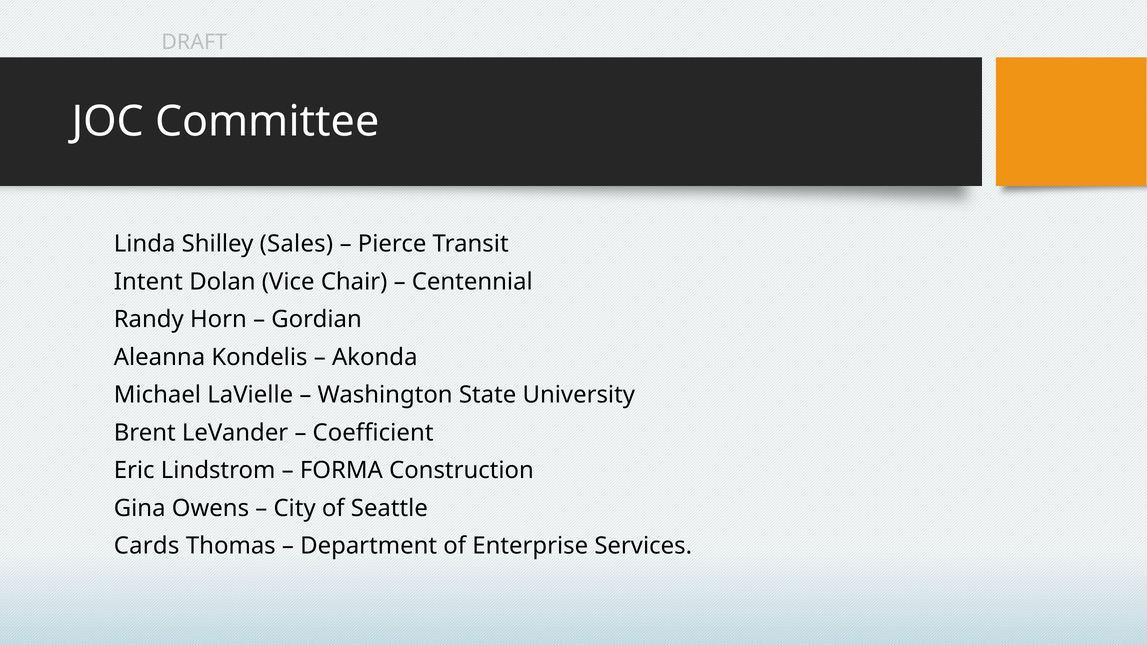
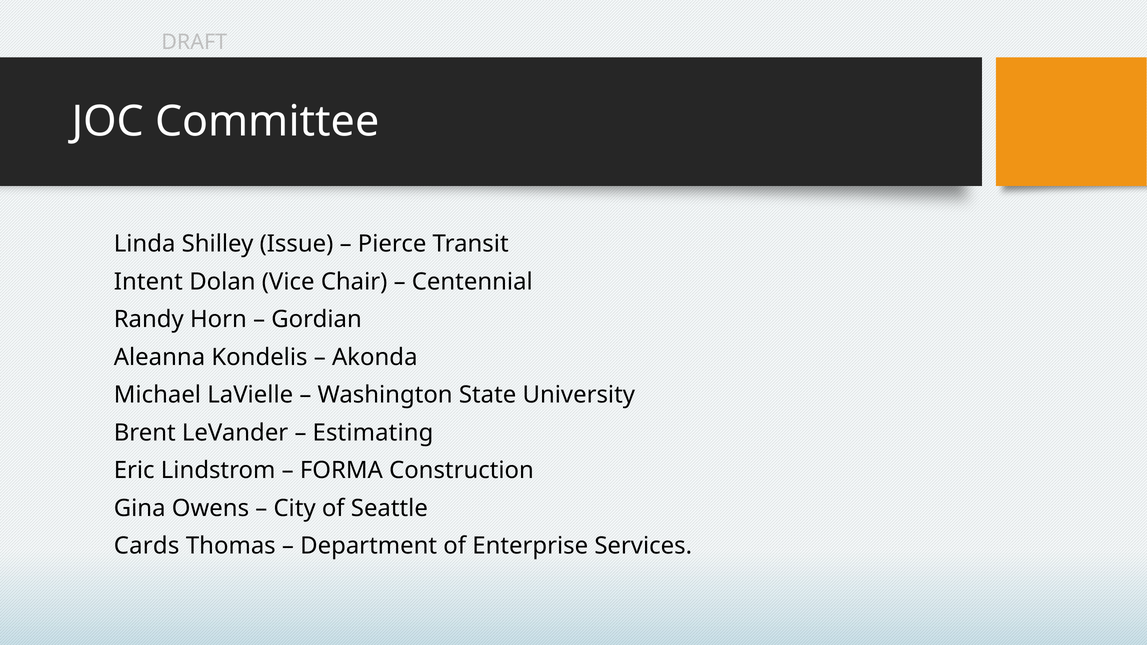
Sales: Sales -> Issue (297, 244)
Coefficient: Coefficient -> Estimating (373, 433)
